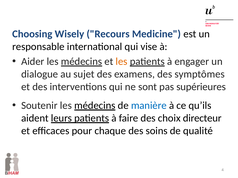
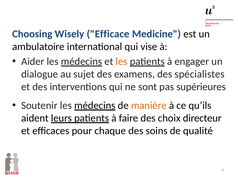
Recours: Recours -> Efficace (108, 34)
responsable: responsable -> ambulatoire (38, 47)
symptômes: symptômes -> spécialistes (200, 74)
manière colour: blue -> orange (149, 106)
